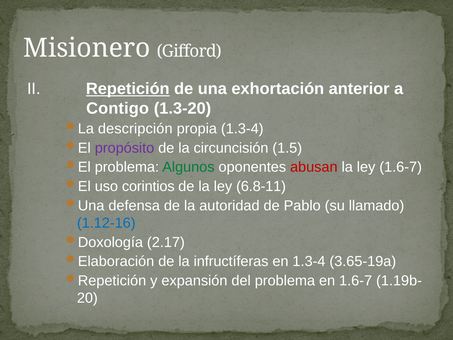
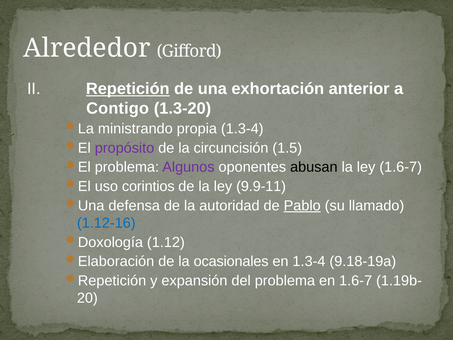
Misionero: Misionero -> Alrededor (87, 48)
descripción: descripción -> ministrando (135, 129)
Algunos colour: green -> purple (188, 167)
abusan colour: red -> black (314, 167)
6.8-11: 6.8-11 -> 9.9-11 (261, 186)
Pablo underline: none -> present (302, 206)
2.17: 2.17 -> 1.12 (166, 242)
infructíferas: infructíferas -> ocasionales (231, 261)
3.65-19a: 3.65-19a -> 9.18-19a (363, 261)
